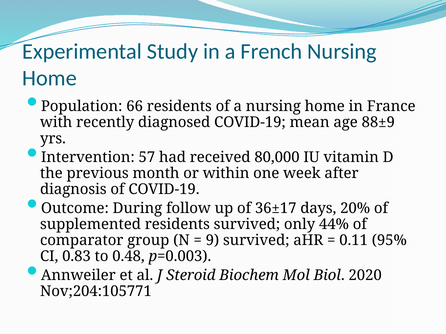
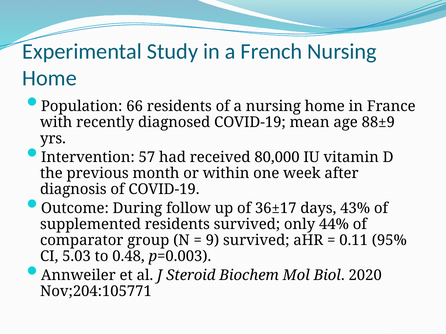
20%: 20% -> 43% (355, 209)
0.83: 0.83 -> 5.03 (77, 257)
